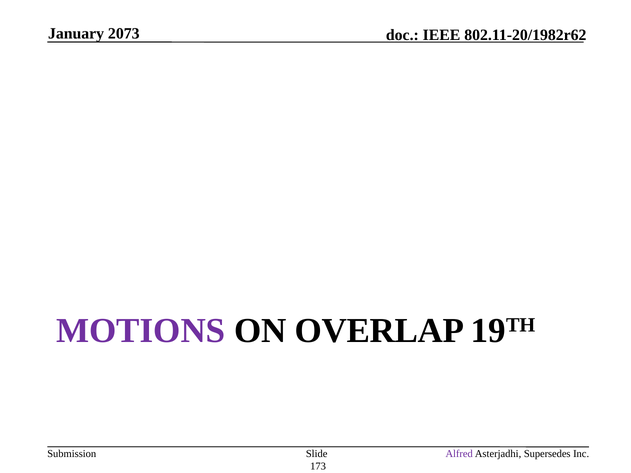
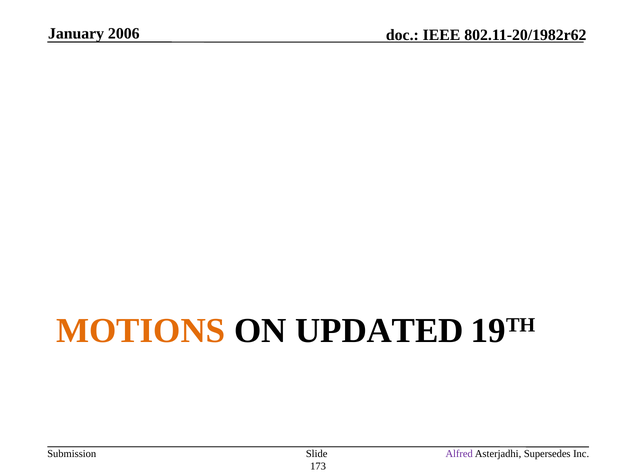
2073: 2073 -> 2006 (124, 33)
MOTIONS colour: purple -> orange (141, 331)
OVERLAP: OVERLAP -> UPDATED (379, 331)
